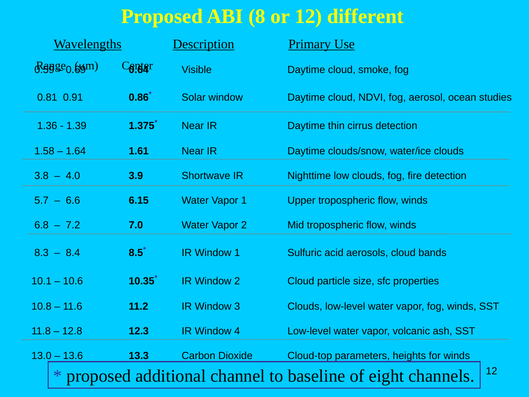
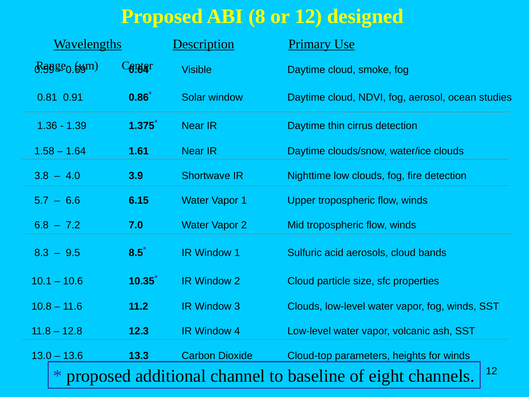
different: different -> designed (365, 16)
8.4: 8.4 -> 9.5 (73, 253)
